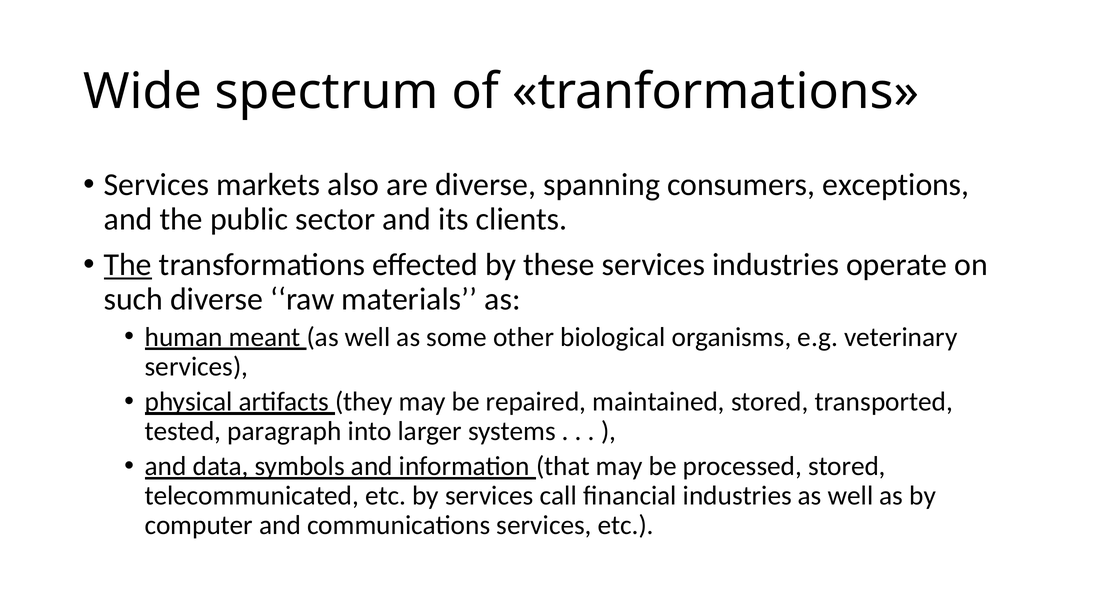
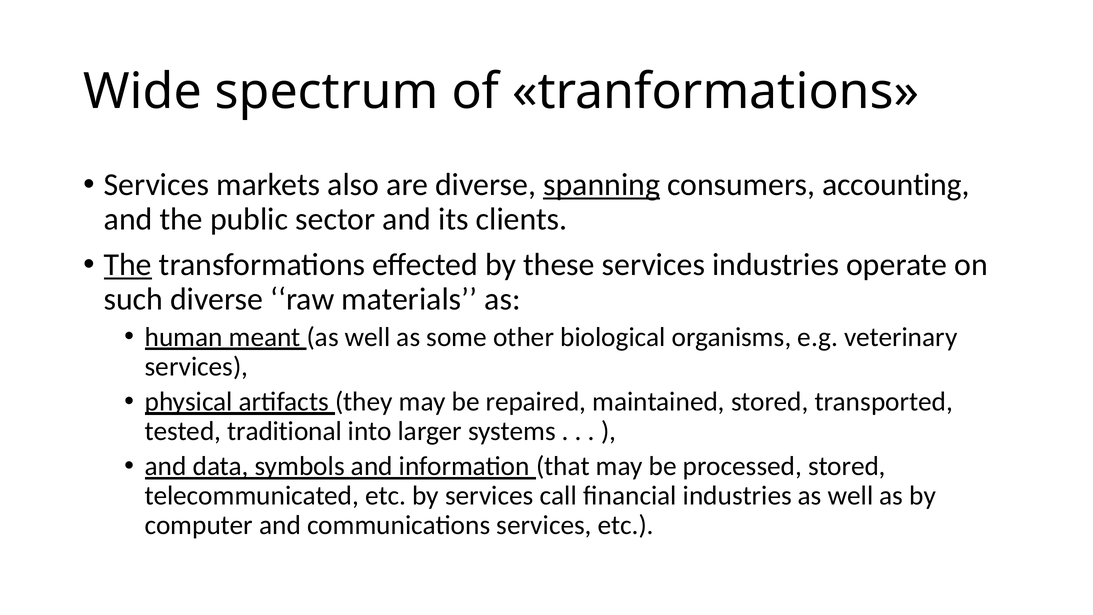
spanning underline: none -> present (602, 185)
exceptions: exceptions -> accounting (896, 185)
paragraph: paragraph -> traditional (285, 431)
